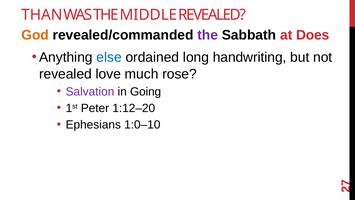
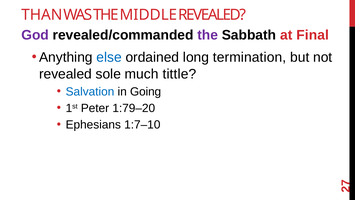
God colour: orange -> purple (35, 35)
Does: Does -> Final (313, 35)
handwriting: handwriting -> termination (250, 57)
love: love -> sole (108, 74)
rose: rose -> tittle (179, 74)
Salvation colour: purple -> blue (90, 91)
1:12–20: 1:12–20 -> 1:79–20 (134, 108)
1:0–10: 1:0–10 -> 1:7–10 (142, 125)
